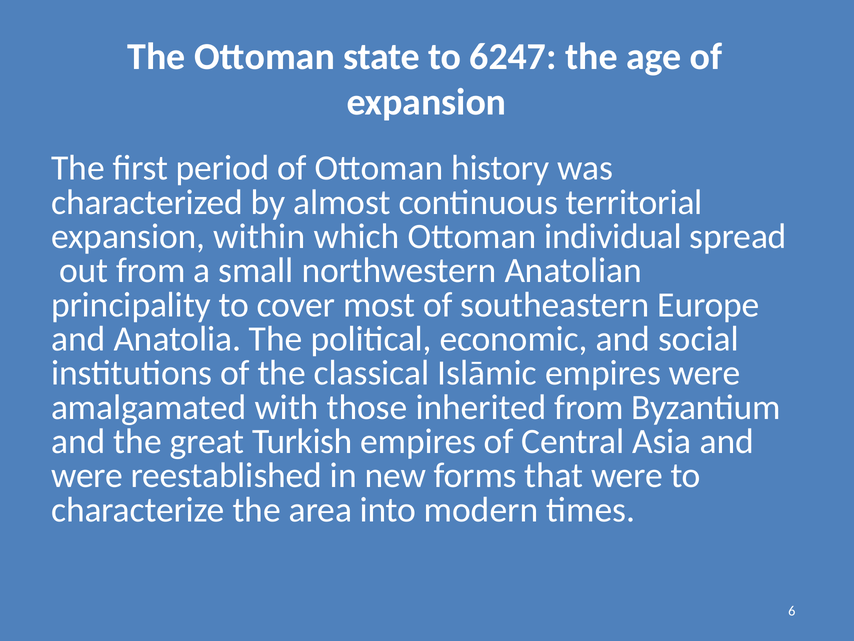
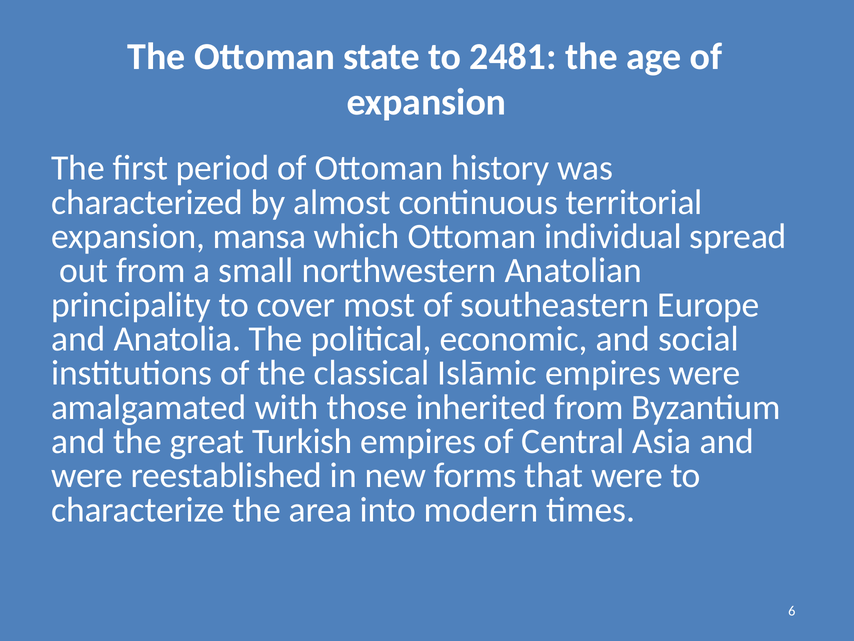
6247: 6247 -> 2481 (513, 57)
within: within -> mansa (260, 236)
